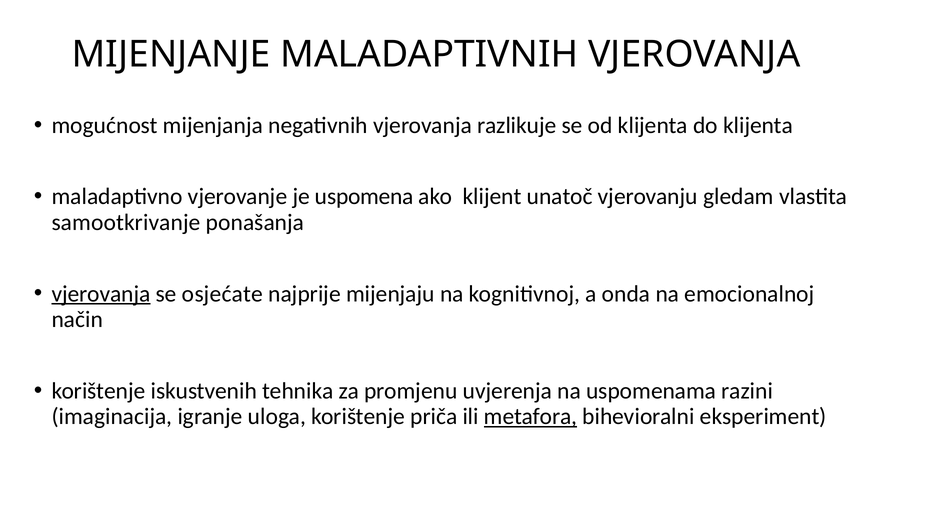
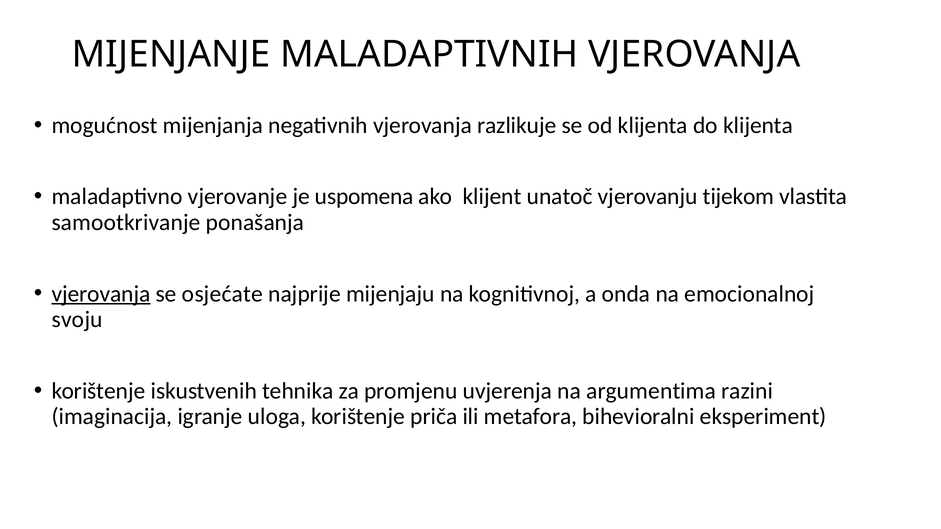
gledam: gledam -> tijekom (739, 197)
način: način -> svoju (77, 320)
uspomenama: uspomenama -> argumentima (651, 391)
metafora underline: present -> none (531, 417)
